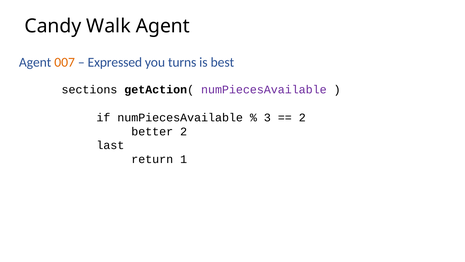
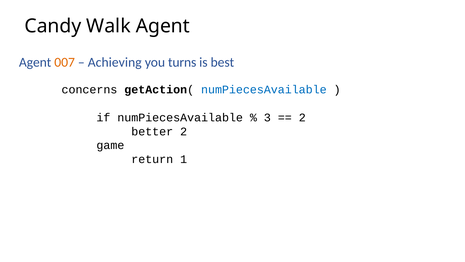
Expressed: Expressed -> Achieving (115, 62)
sections: sections -> concerns (89, 89)
numPiecesAvailable colour: purple -> blue (264, 89)
last: last -> game (110, 145)
